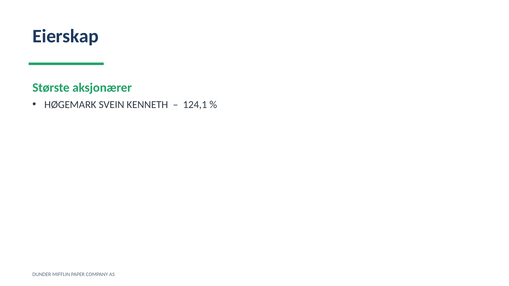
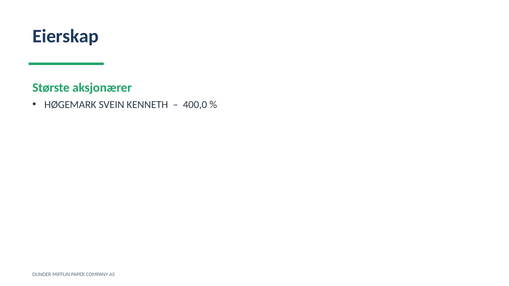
124,1: 124,1 -> 400,0 (195, 105)
